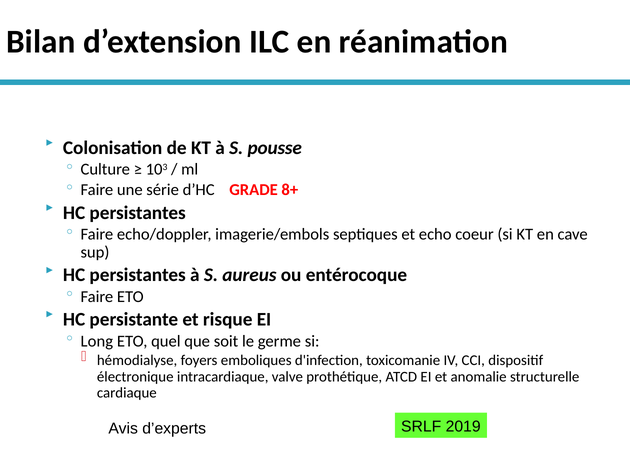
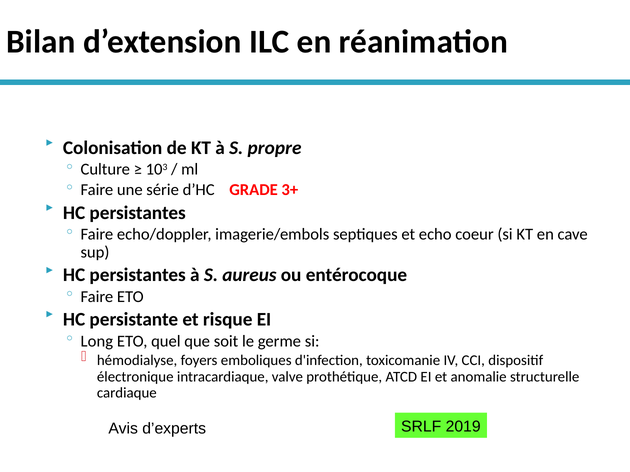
pousse: pousse -> propre (275, 148)
8+: 8+ -> 3+ (290, 190)
